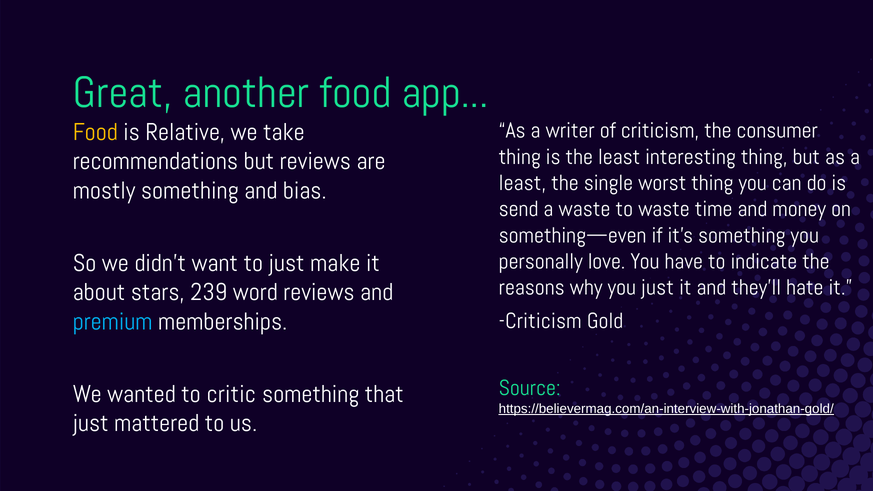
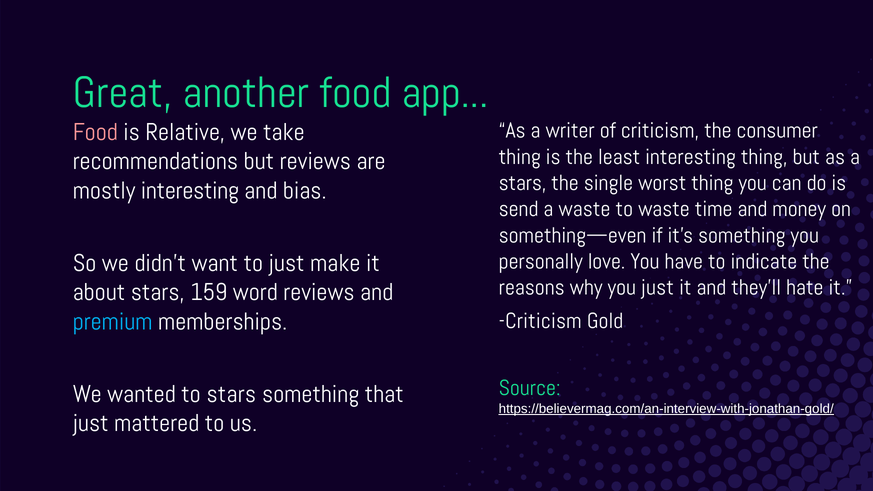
Food colour: yellow -> pink (95, 132)
least: least -> stars (523, 183)
mostly something: something -> interesting (190, 191)
239: 239 -> 159 (209, 292)
to critic: critic -> stars (231, 394)
